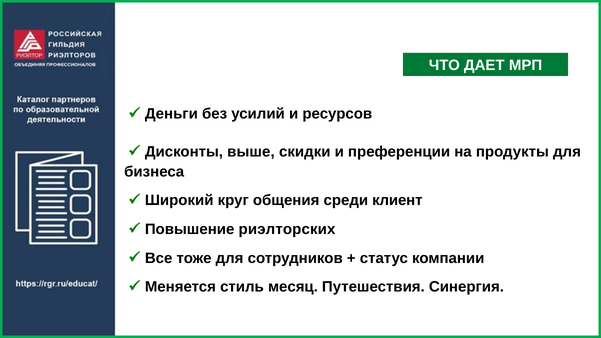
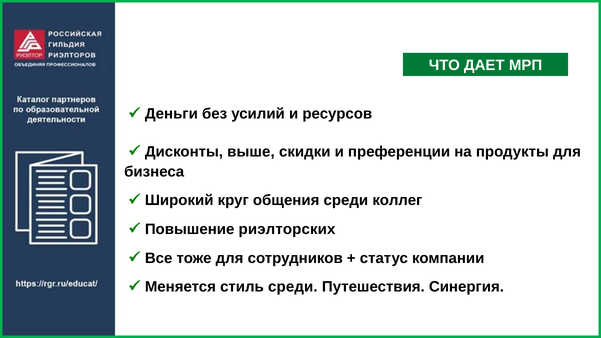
клиент: клиент -> коллег (397, 201)
стиль месяц: месяц -> среди (293, 287)
